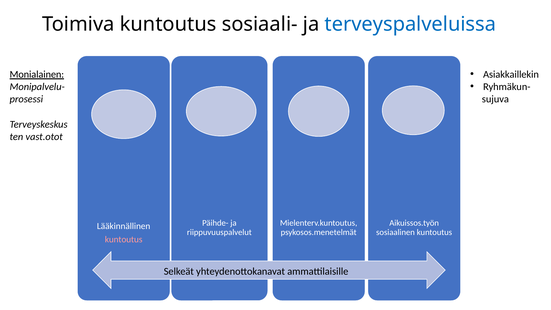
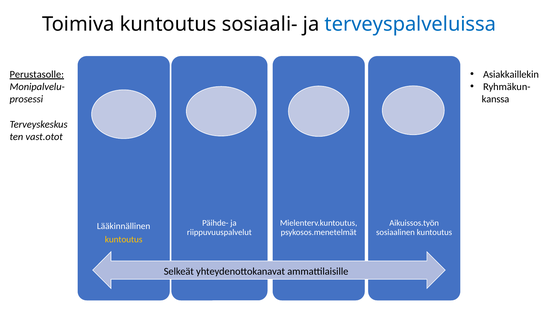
Monialainen: Monialainen -> Perustasolle (37, 74)
sujuva: sujuva -> kanssa (495, 99)
kuntoutus colour: pink -> yellow (124, 239)
